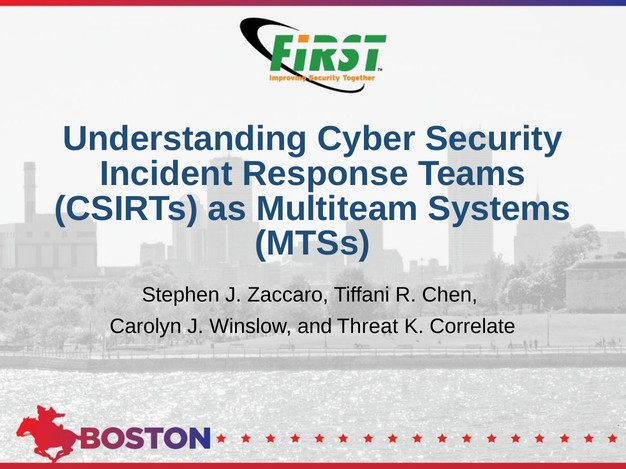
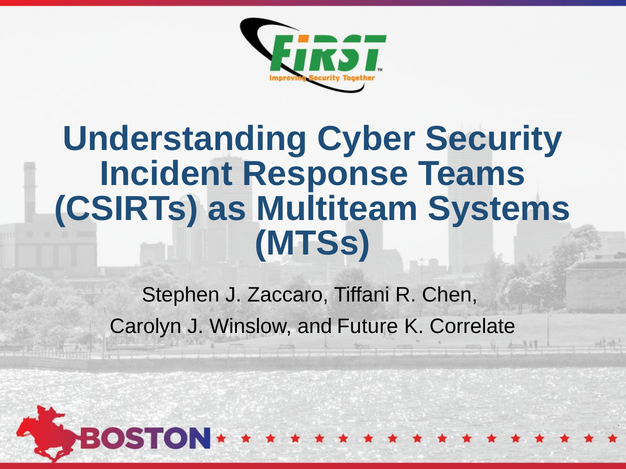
Threat: Threat -> Future (368, 326)
